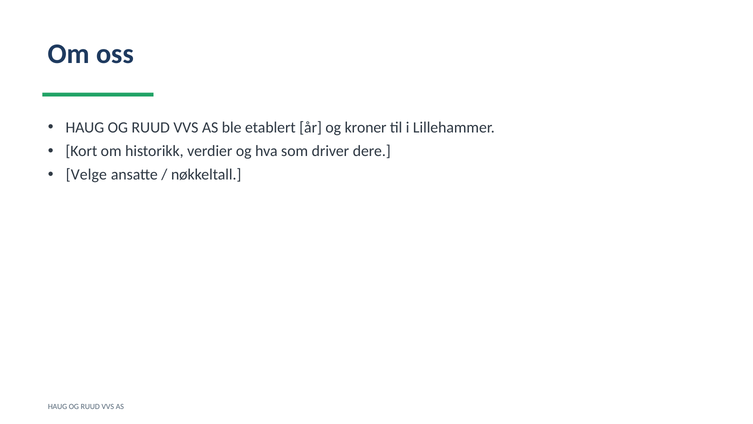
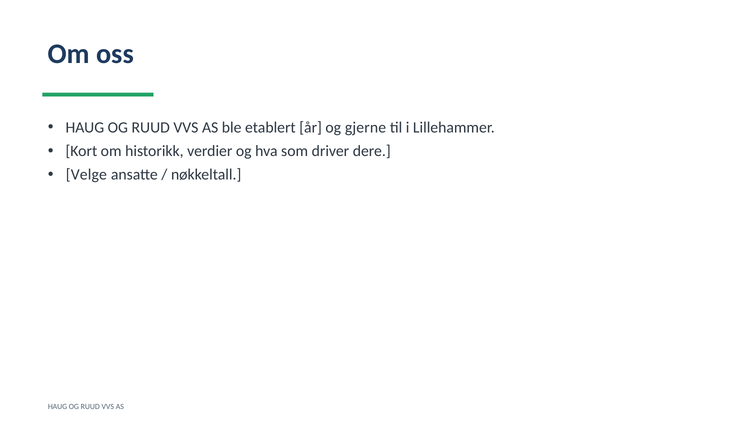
kroner: kroner -> gjerne (365, 128)
